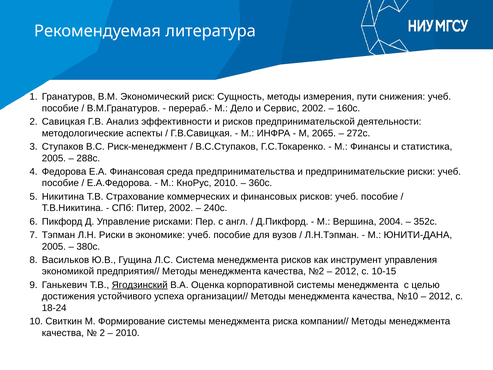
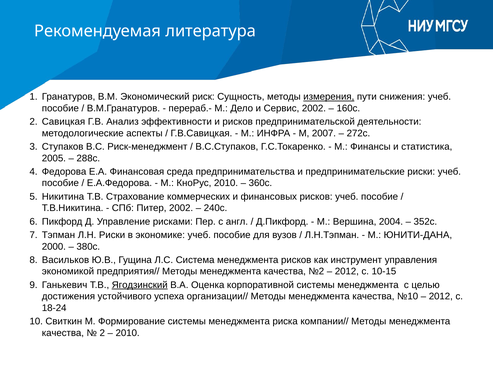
измерения underline: none -> present (329, 97)
2065: 2065 -> 2007 (324, 133)
2005: 2005 -> 2000 (54, 246)
